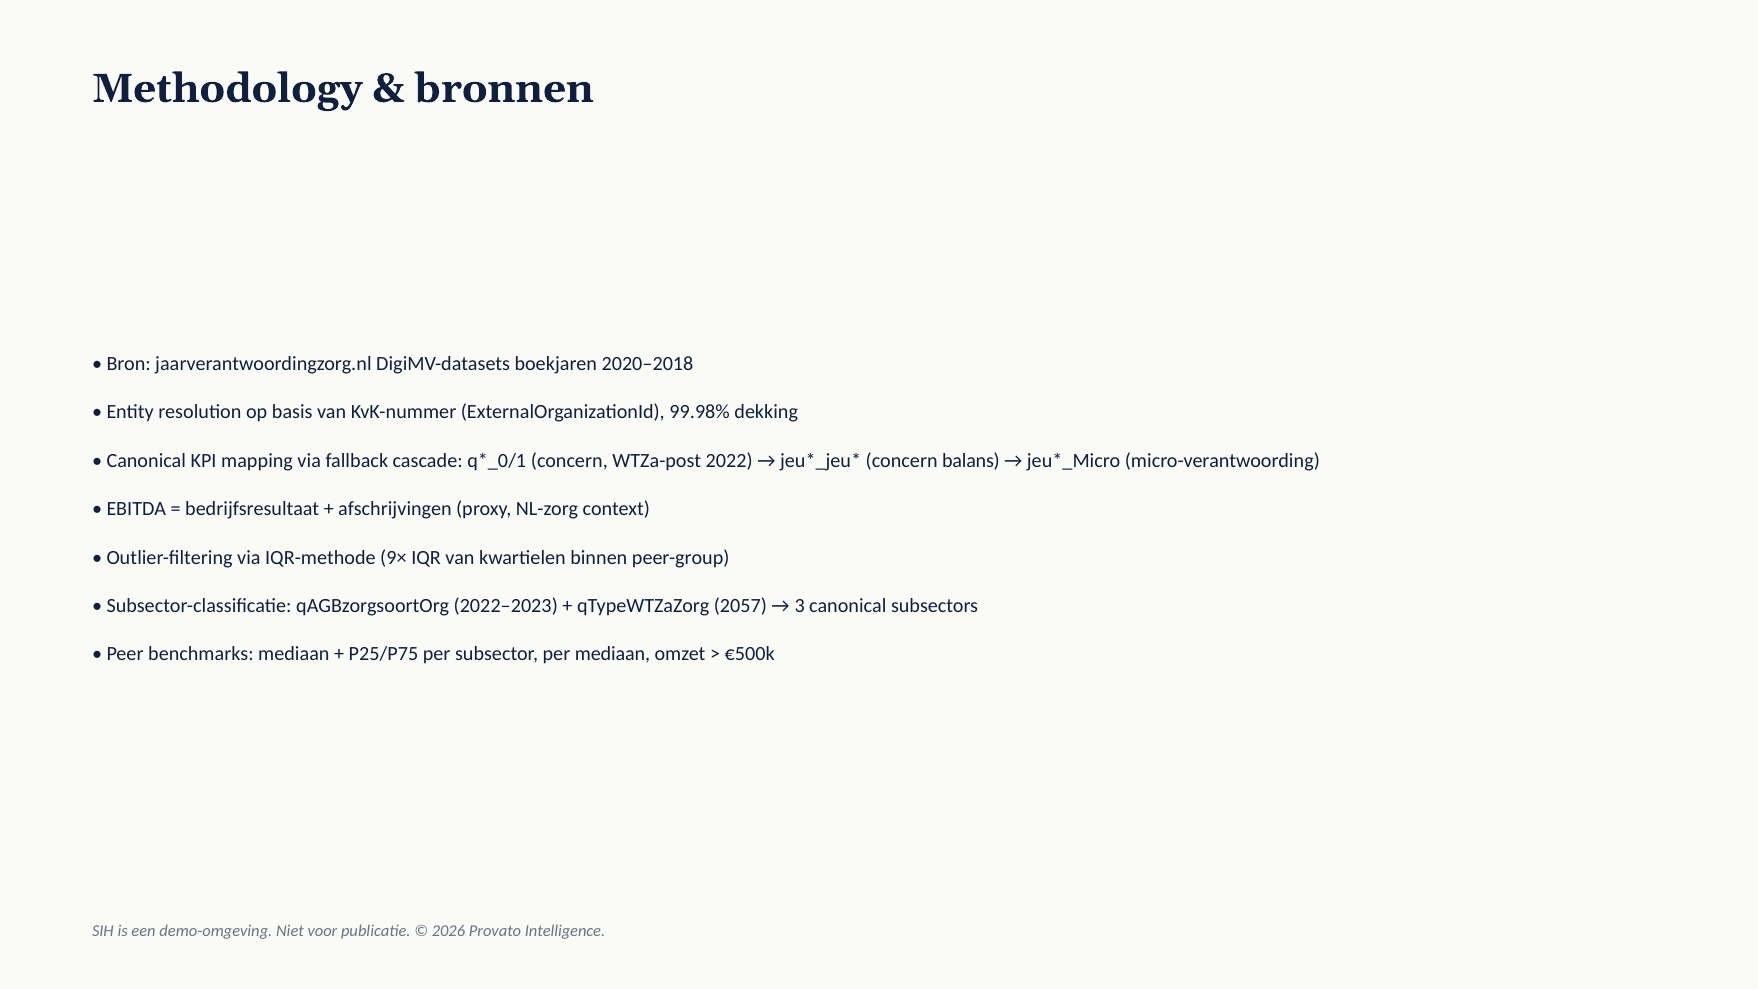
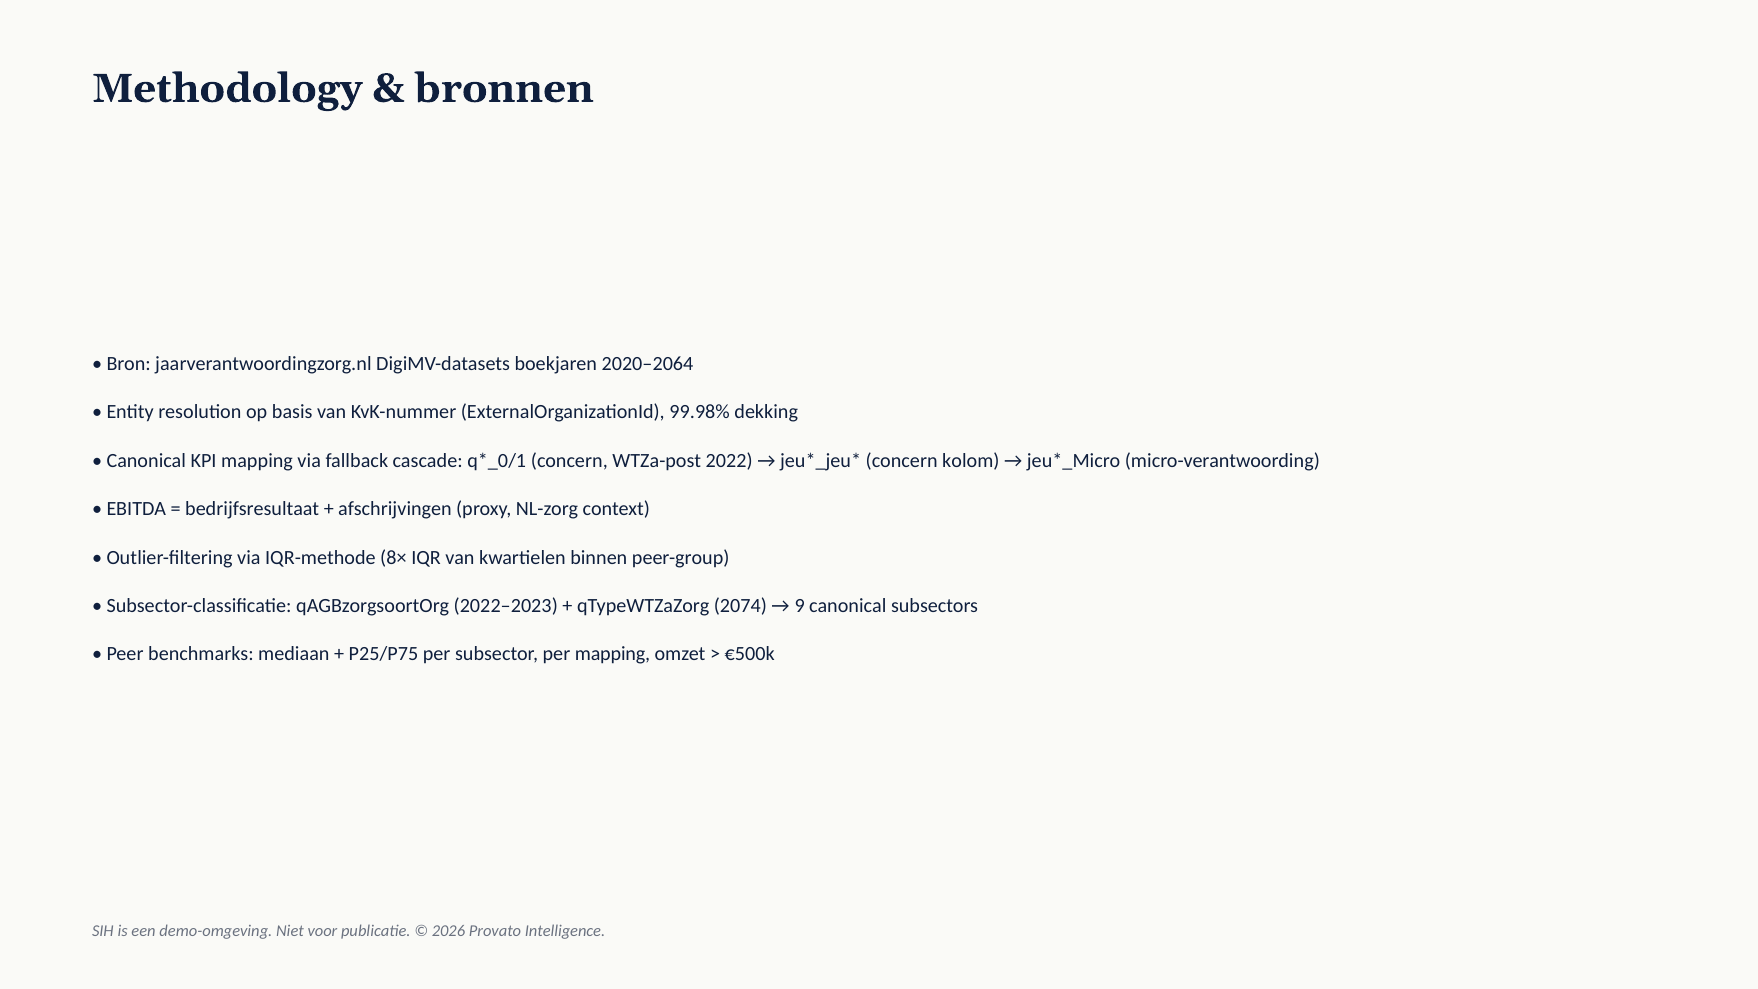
2020–2018: 2020–2018 -> 2020–2064 (647, 364)
balans: balans -> kolom (971, 461)
9×: 9× -> 8× (393, 557)
2057: 2057 -> 2074 (740, 606)
3: 3 -> 9 (800, 606)
per mediaan: mediaan -> mapping (613, 654)
